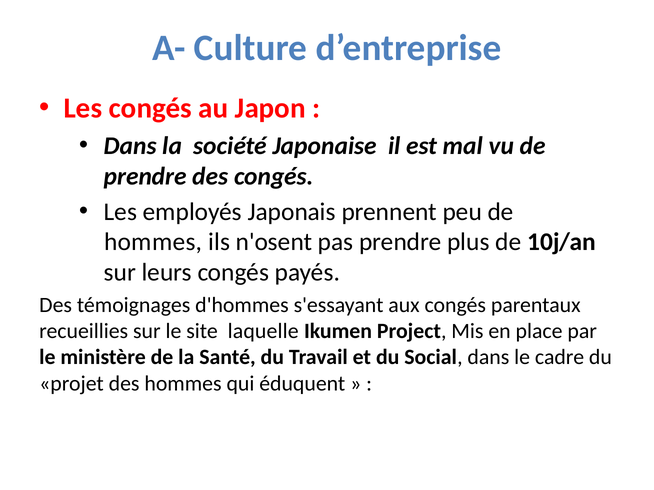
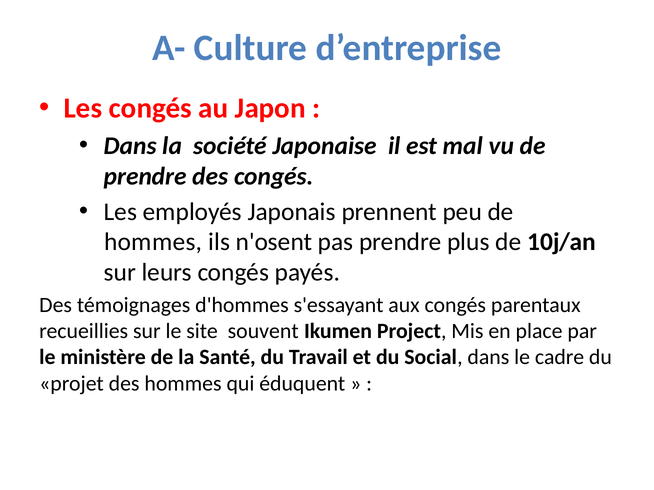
laquelle: laquelle -> souvent (263, 331)
